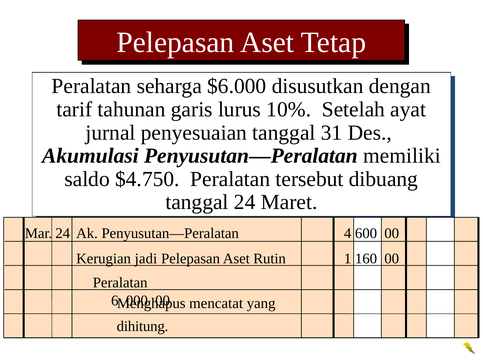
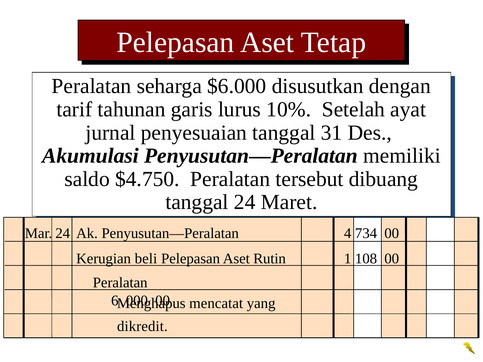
600: 600 -> 734 (366, 234)
jadi: jadi -> beli (146, 259)
160: 160 -> 108 (366, 259)
dihitung: dihitung -> dikredit (142, 326)
